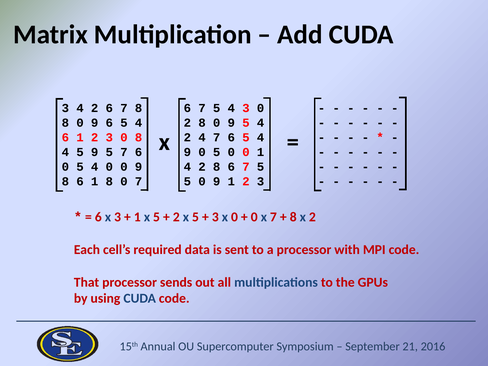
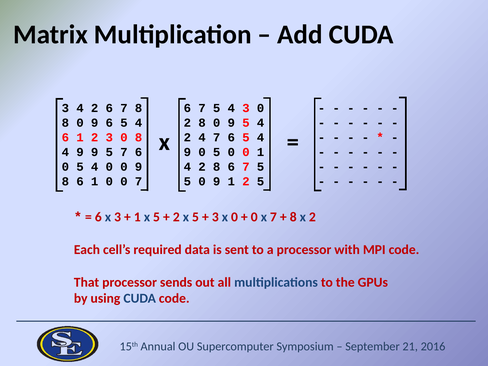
5: 5 -> 9 (80, 152)
1 8: 8 -> 0 (109, 181)
9 1 2 3: 3 -> 5 (261, 181)
